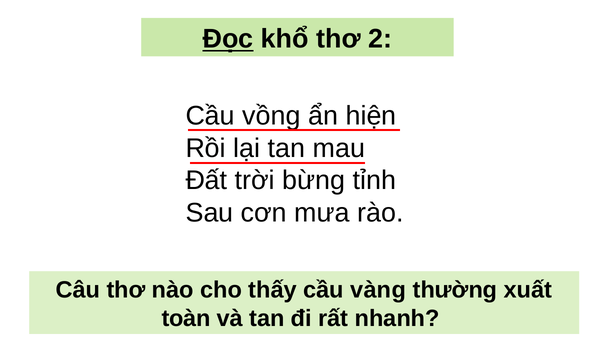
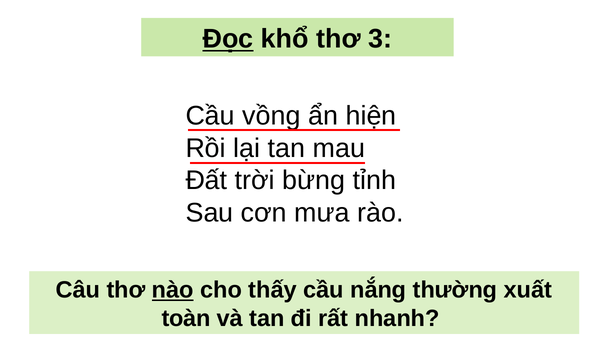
2: 2 -> 3 (380, 39)
nào underline: none -> present (173, 289)
vàng: vàng -> nắng (378, 289)
